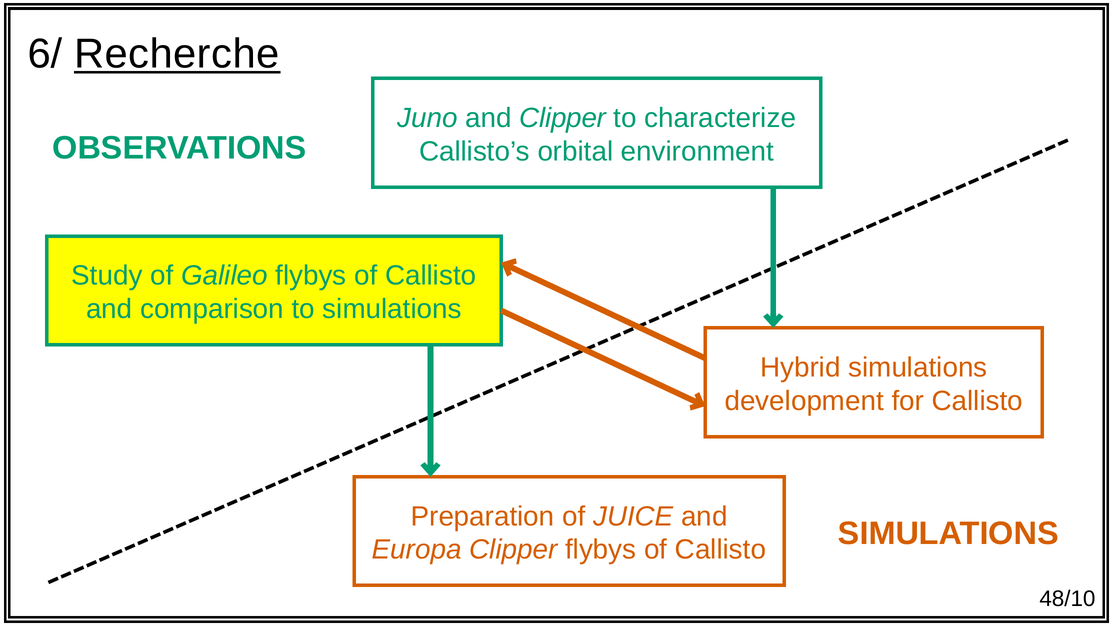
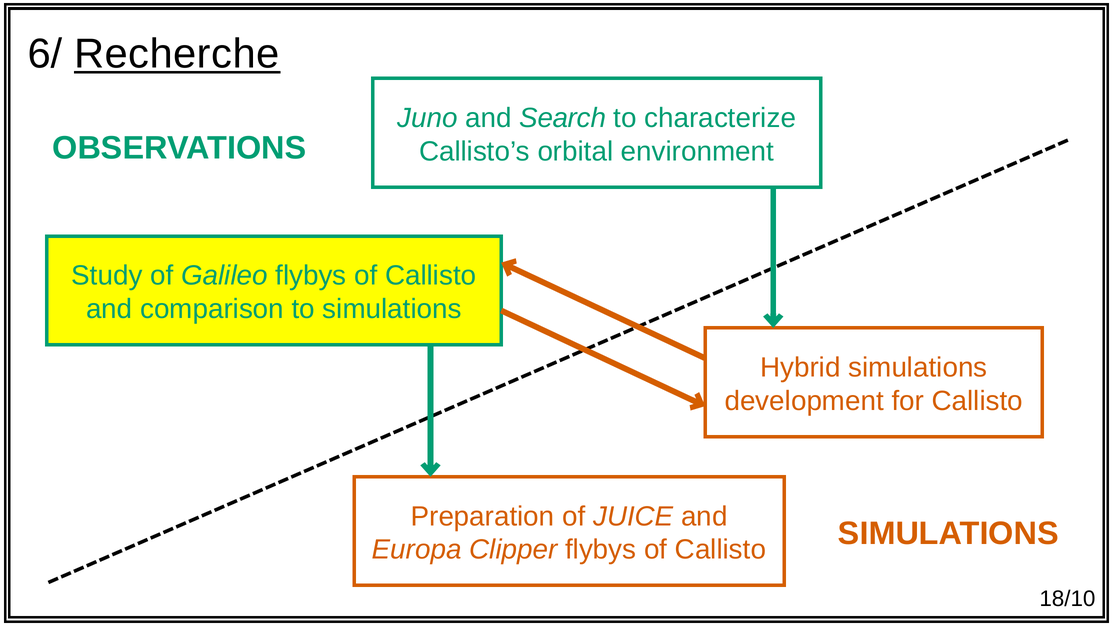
and Clipper: Clipper -> Search (563, 118)
48/10: 48/10 -> 18/10 (1067, 599)
